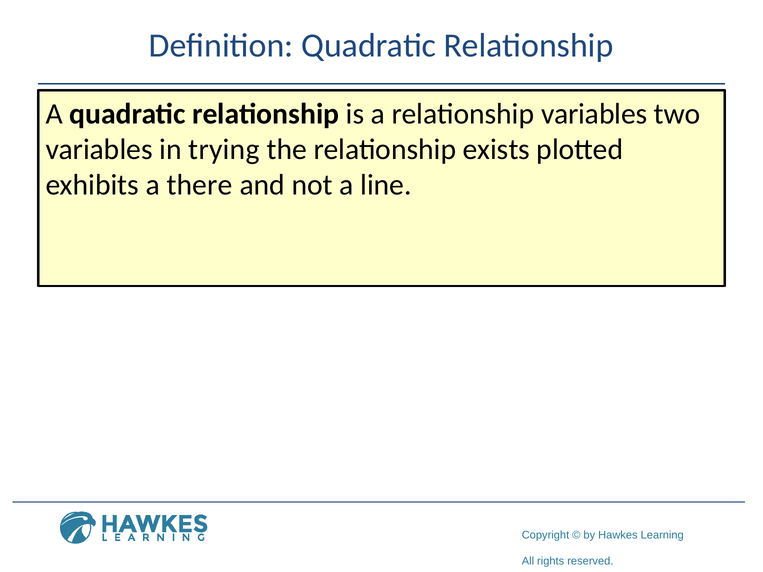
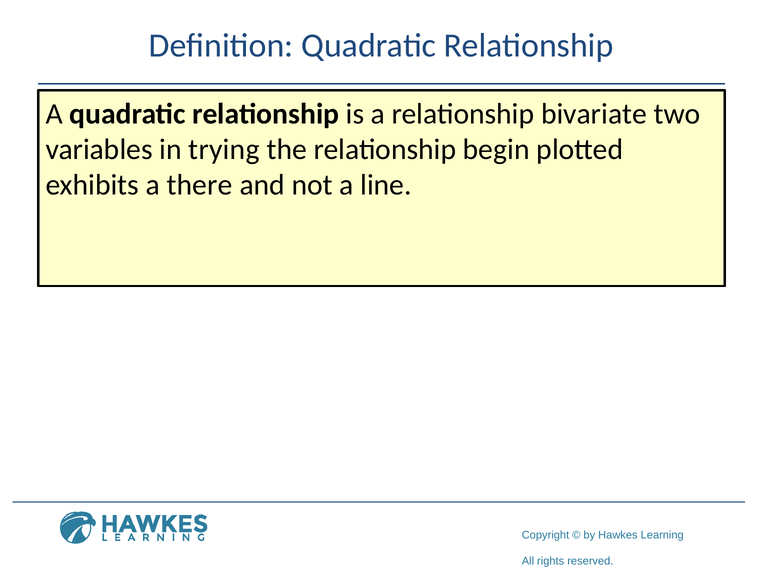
relationship variables: variables -> bivariate (594, 114)
exists: exists -> begin (496, 149)
